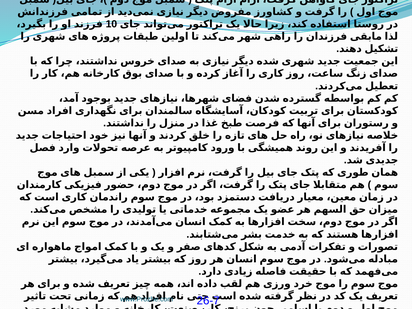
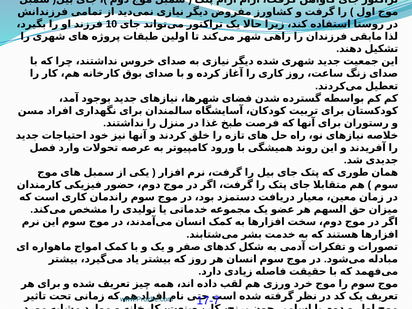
26-7: 26-7 -> 17-7 (208, 301)
